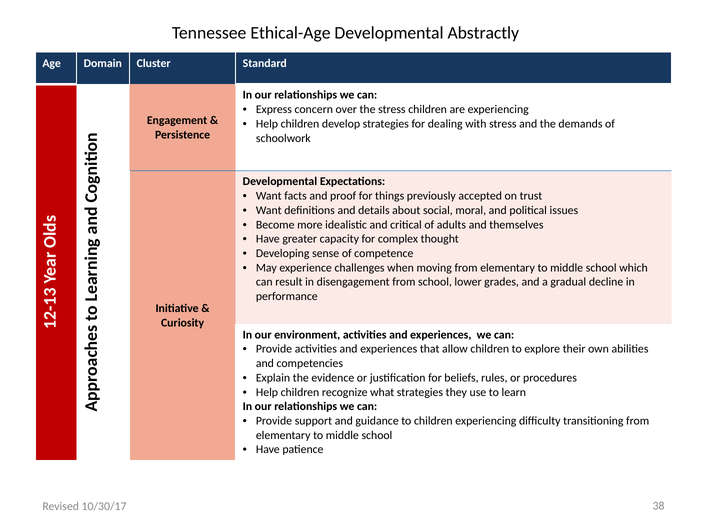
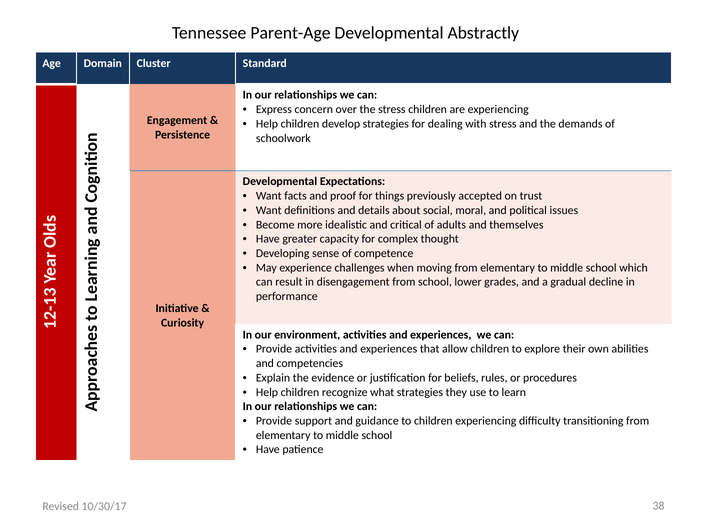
Ethical-Age: Ethical-Age -> Parent-Age (291, 33)
